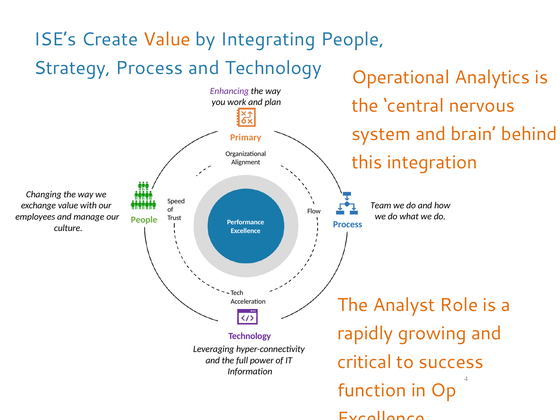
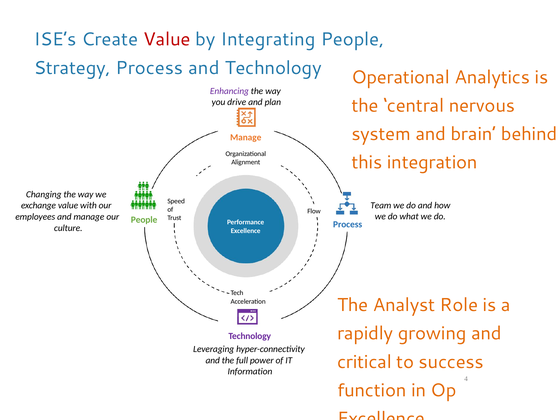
Value colour: orange -> red (167, 39)
work: work -> drive (237, 102)
Primary: Primary -> Manage (246, 137)
